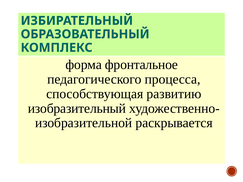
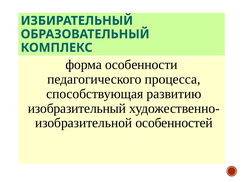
фронтальное: фронтальное -> особенности (141, 65)
раскрывается: раскрывается -> особенностей (174, 123)
